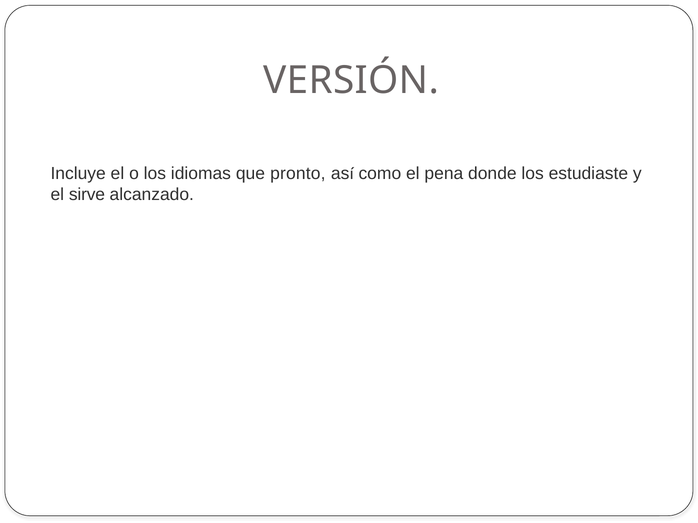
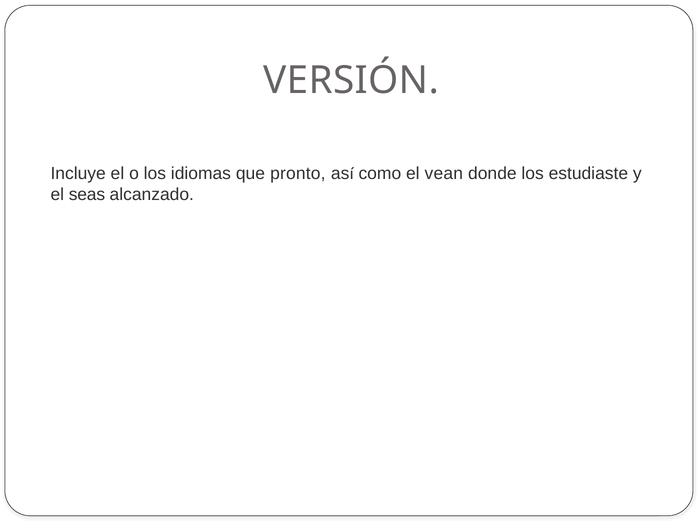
pena: pena -> vean (444, 174)
sirve: sirve -> seas (87, 194)
